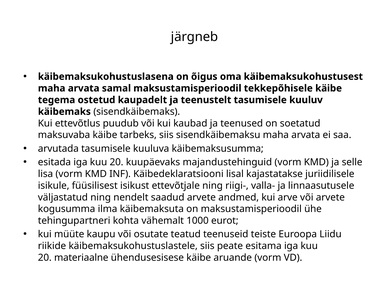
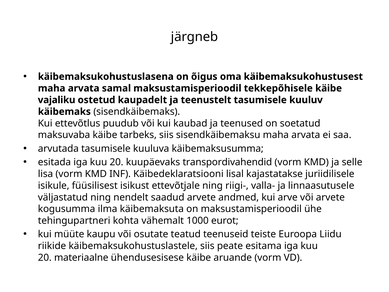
tegema: tegema -> vajaliku (57, 100)
majandustehinguid: majandustehinguid -> transpordivahendid (227, 162)
